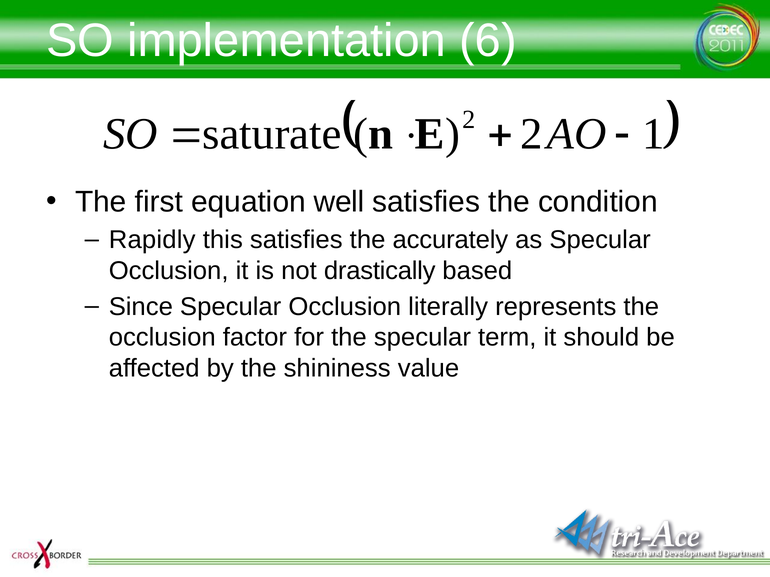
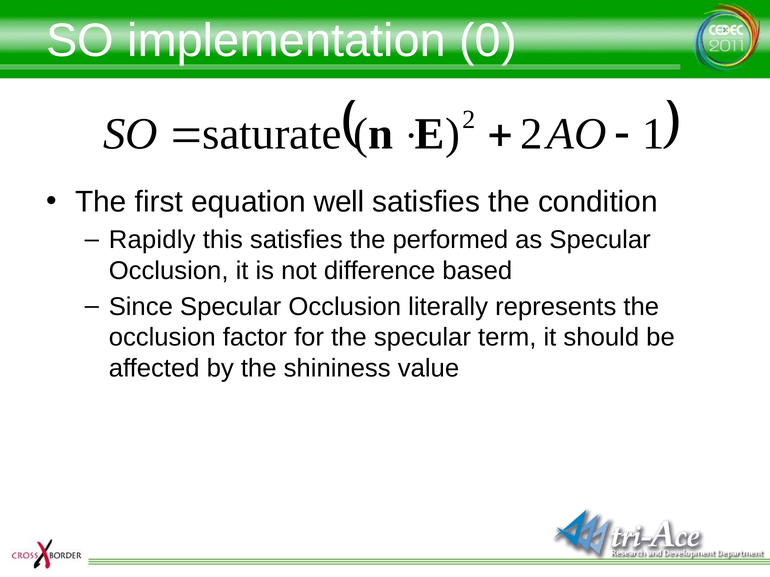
6: 6 -> 0 (488, 41)
accurately: accurately -> performed (450, 240)
drastically: drastically -> difference (380, 271)
